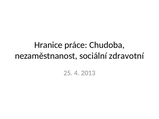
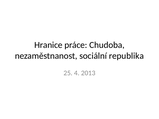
zdravotní: zdravotní -> republika (126, 56)
